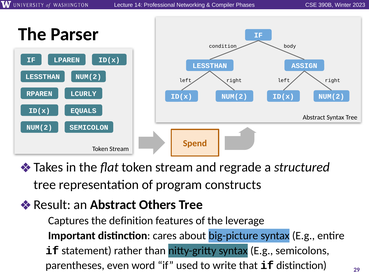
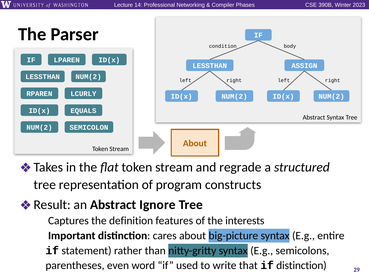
Spend: Spend -> About (195, 143)
Others: Others -> Ignore (157, 204)
leverage: leverage -> interests (245, 221)
